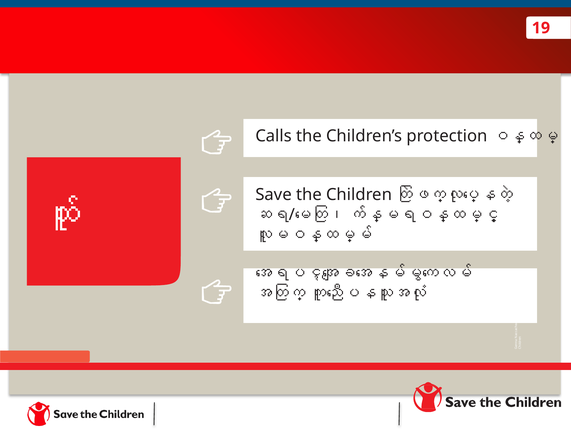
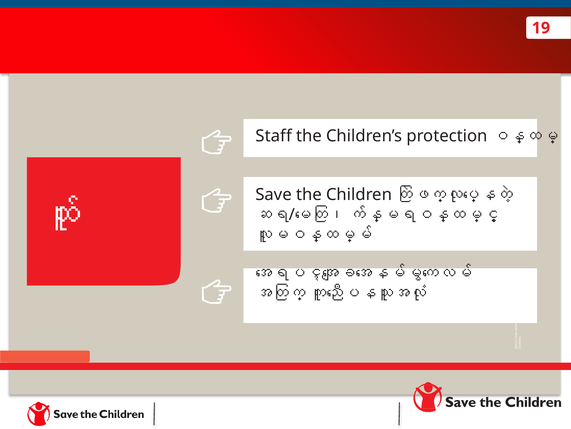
Calls: Calls -> Staff (274, 136)
